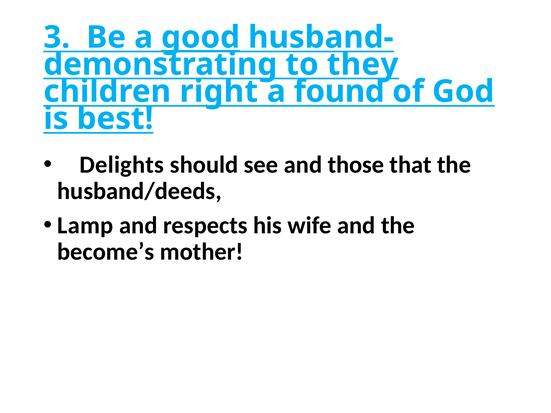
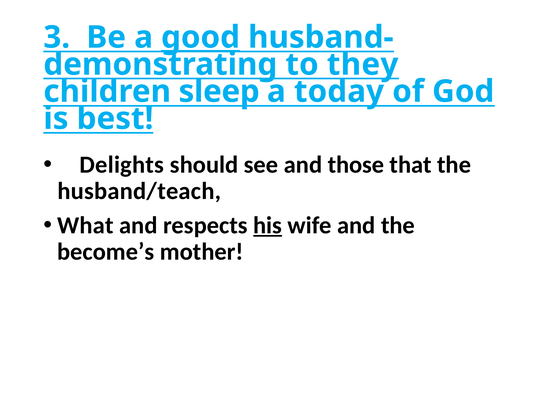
right: right -> sleep (219, 92)
found: found -> today (339, 92)
husband/deeds: husband/deeds -> husband/teach (139, 191)
Lamp: Lamp -> What (85, 225)
his underline: none -> present (268, 225)
